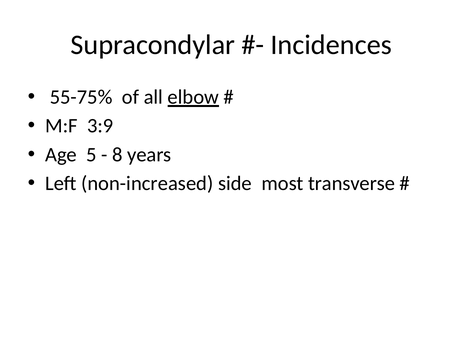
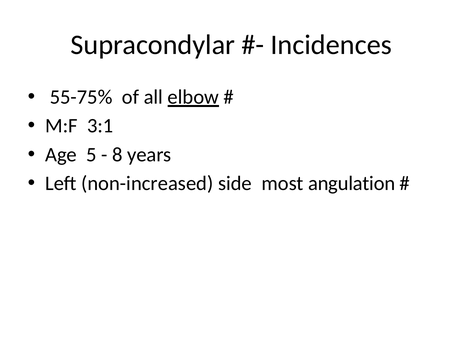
3:9: 3:9 -> 3:1 (100, 126)
transverse: transverse -> angulation (352, 184)
